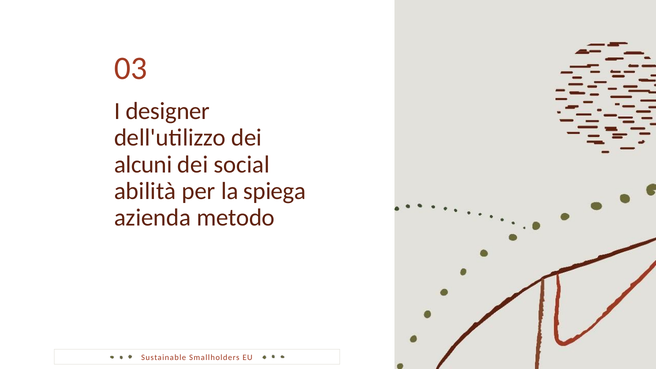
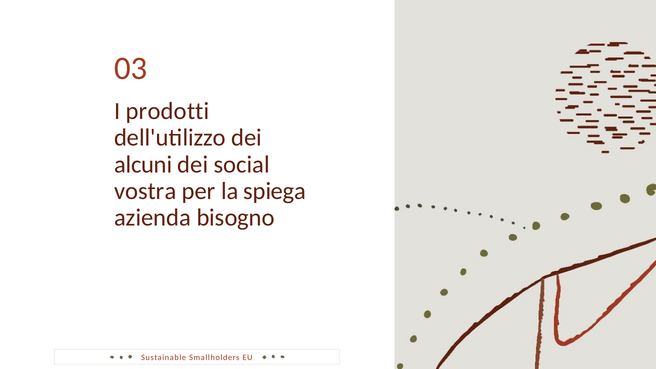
designer: designer -> prodotti (168, 111)
abilità: abilità -> vostra (145, 191)
metodo: metodo -> bisogno (236, 218)
